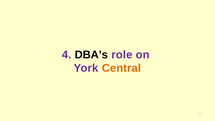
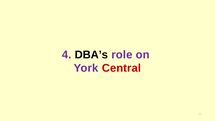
Central colour: orange -> red (121, 68)
